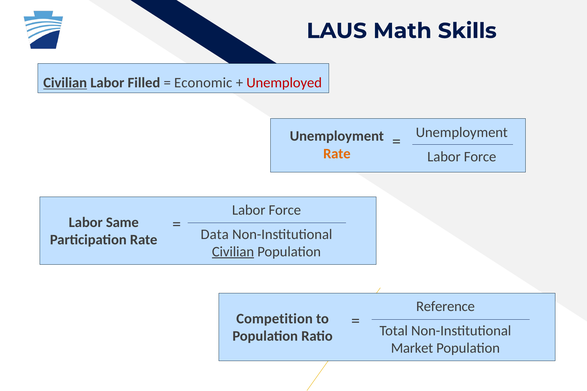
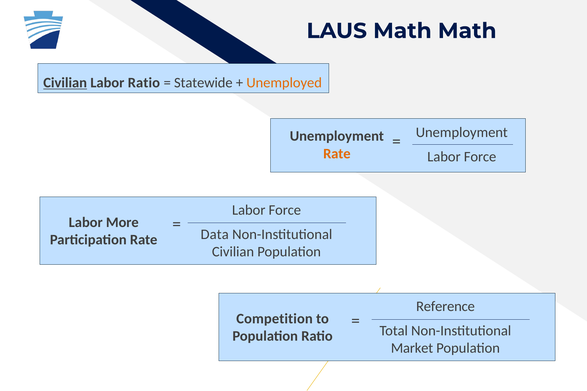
Math Skills: Skills -> Math (467, 31)
Labor Filled: Filled -> Ratio (144, 83)
Economic: Economic -> Statewide (203, 83)
Unemployed colour: red -> orange (284, 83)
Same: Same -> More (122, 222)
Civilian underline: present -> none (233, 252)
